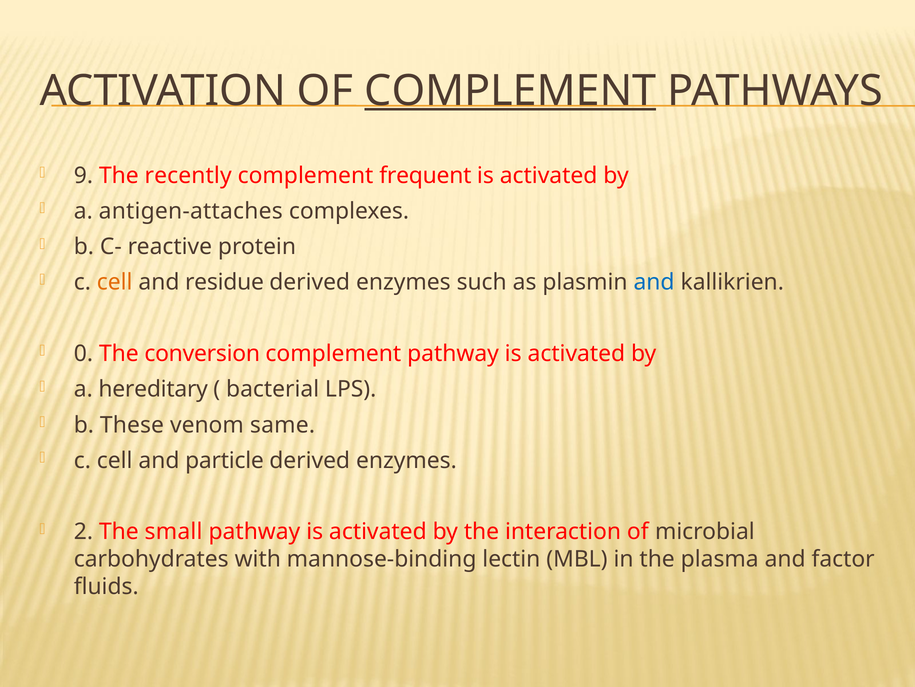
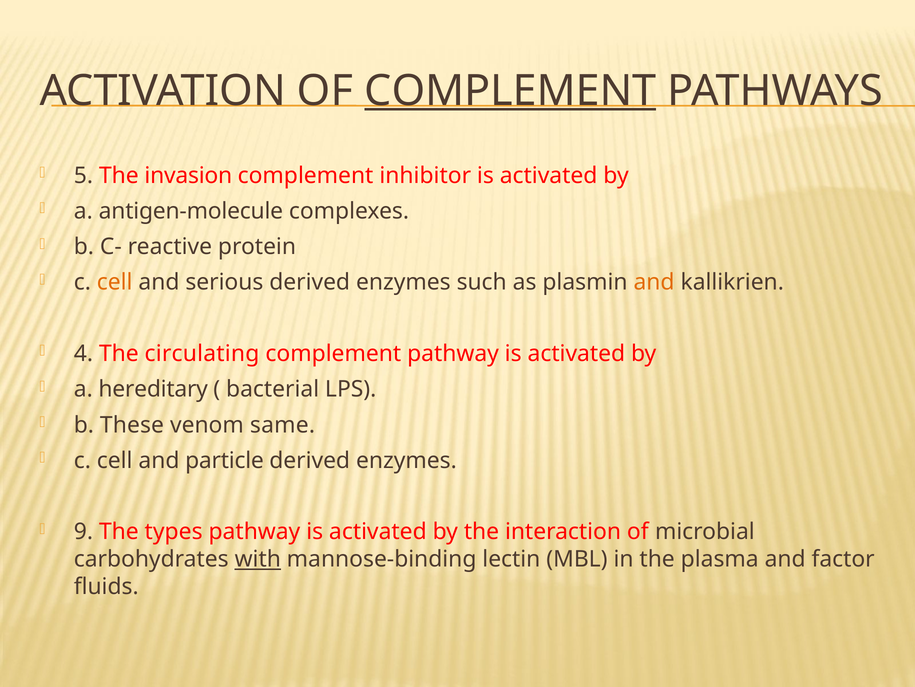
9: 9 -> 5 (83, 175)
recently: recently -> invasion (188, 175)
frequent: frequent -> inhibitor (425, 175)
antigen-attaches: antigen-attaches -> antigen-molecule (191, 211)
residue: residue -> serious (224, 282)
and colour: blue -> orange (654, 282)
0: 0 -> 4 (83, 353)
conversion: conversion -> circulating (202, 353)
2: 2 -> 9 (83, 531)
small: small -> types (174, 531)
with underline: none -> present (258, 559)
